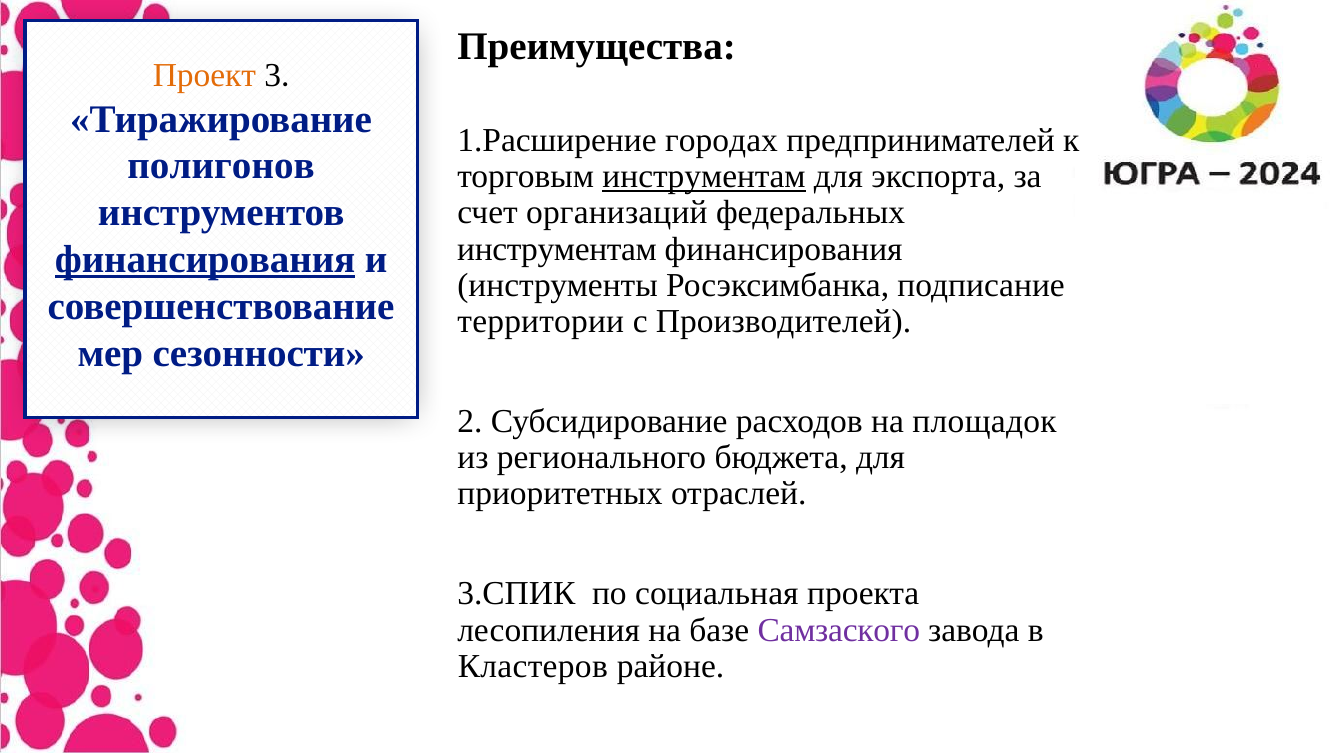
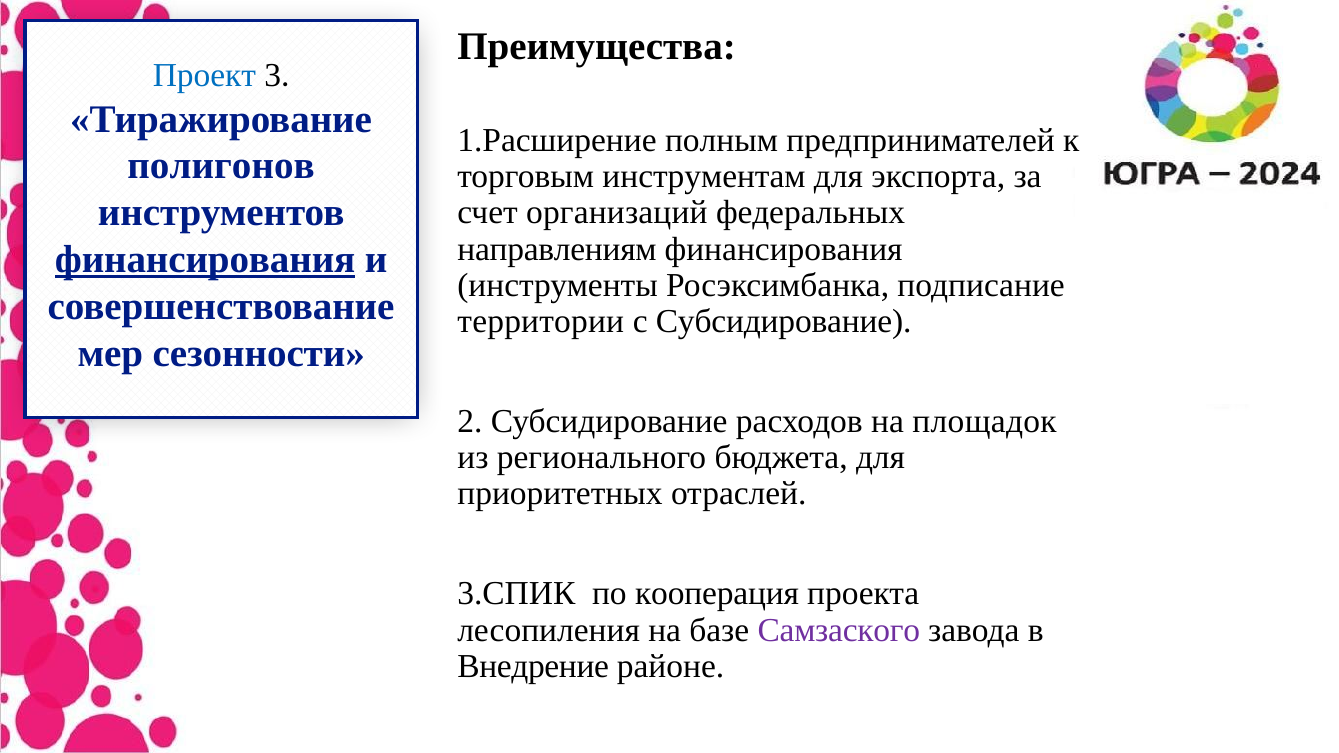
Проект colour: orange -> blue (204, 75)
городах: городах -> полным (722, 141)
инструментам underline: present -> none (704, 177)
инструментам: инструментам -> направлениям (557, 249)
с Производителей: Производителей -> Субсидирование (784, 321)
социальная: социальная -> кооперация (717, 594)
Кластеров: Кластеров -> Внедрение (533, 666)
